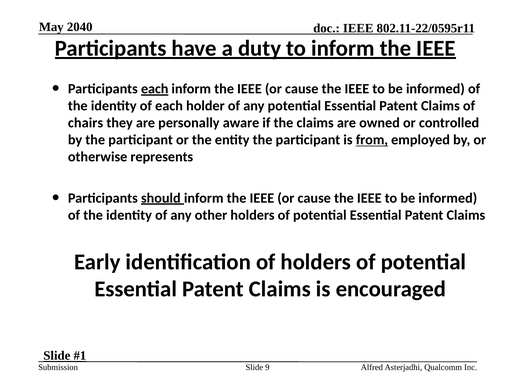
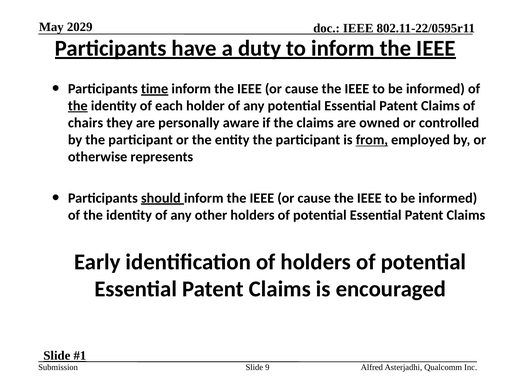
2040: 2040 -> 2029 (80, 27)
Participants each: each -> time (155, 89)
the underline: none -> present (78, 106)
